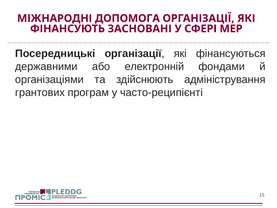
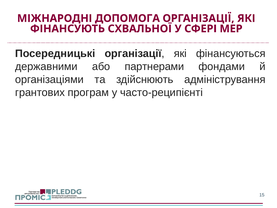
ЗАСНОВАНІ: ЗАСНОВАНІ -> СХВАЛЬНОЇ (140, 29)
електронній: електронній -> партнерами (154, 66)
